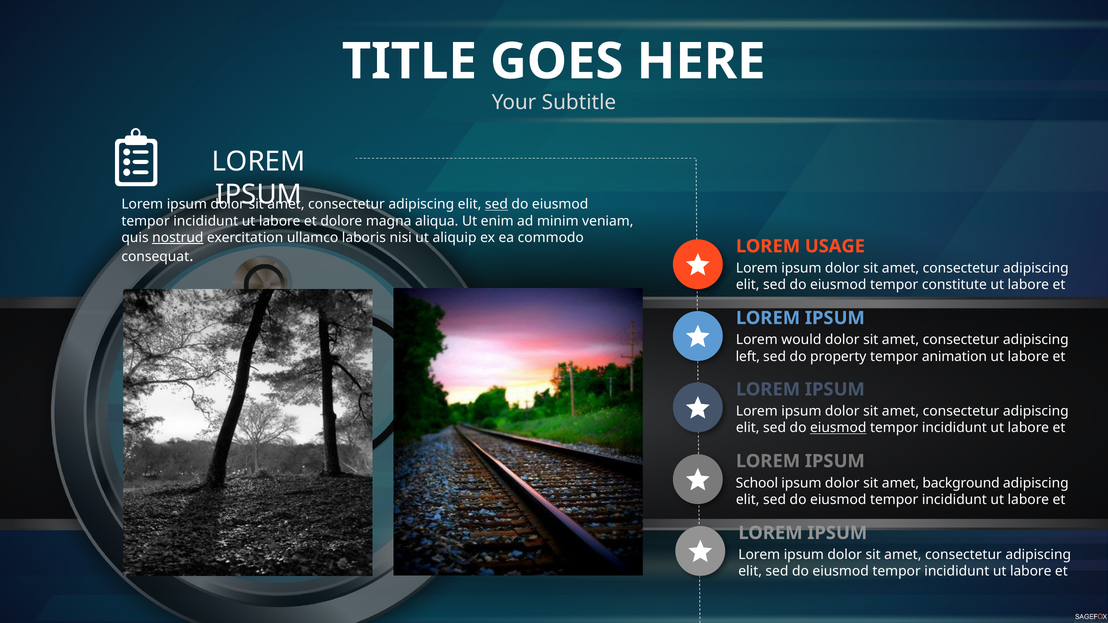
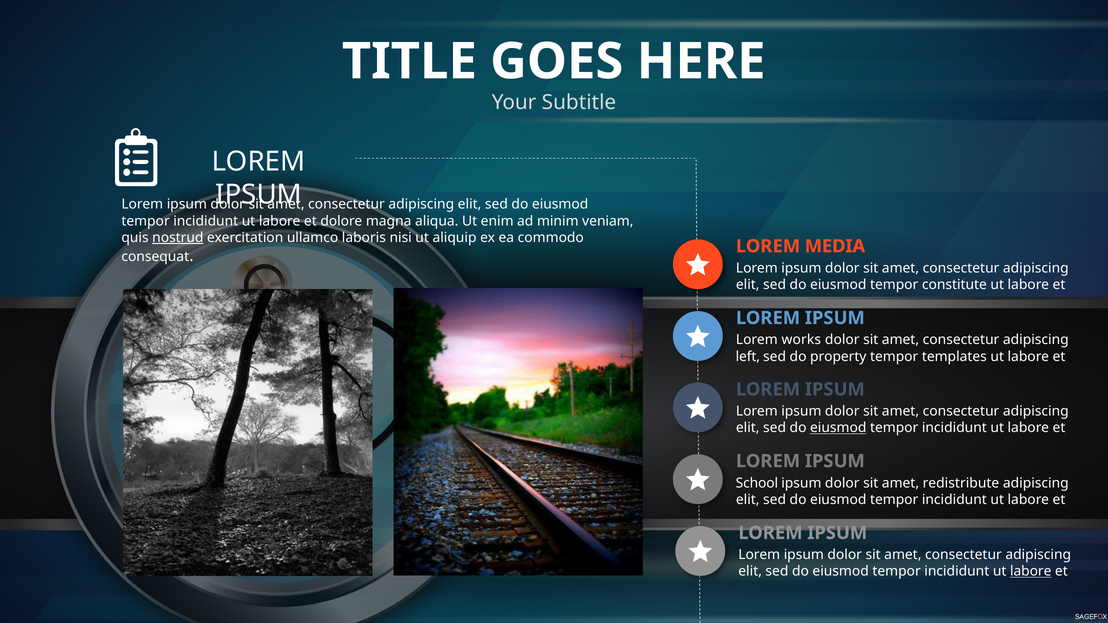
sed underline: present -> none (496, 204)
USAGE: USAGE -> MEDIA (835, 246)
would: would -> works (801, 340)
animation: animation -> templates (954, 357)
background: background -> redistribute (961, 483)
labore underline: none -> present (1031, 572)
